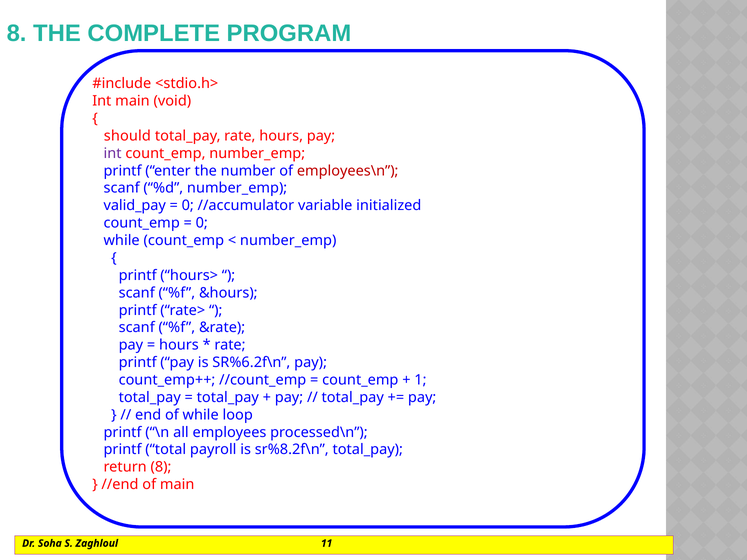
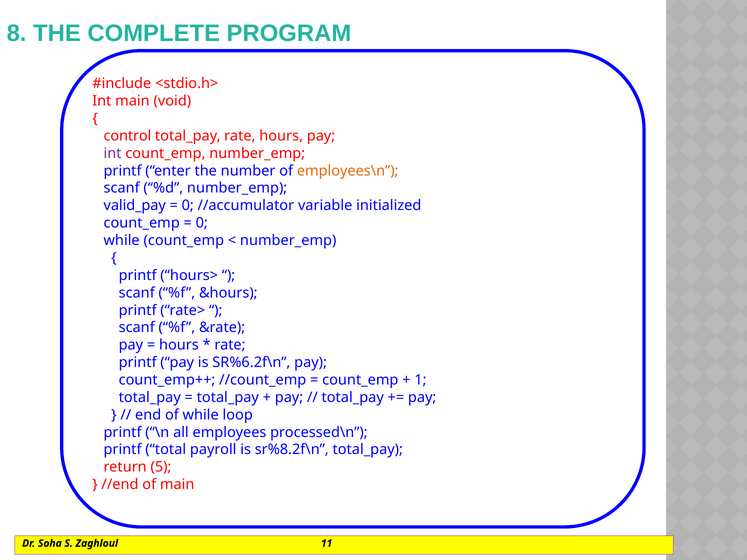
should: should -> control (127, 136)
employees\n colour: red -> orange (348, 171)
return 8: 8 -> 5 (161, 467)
